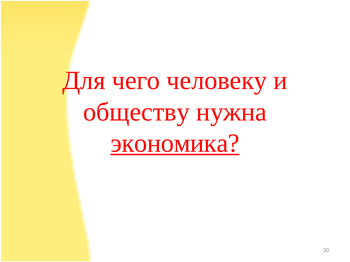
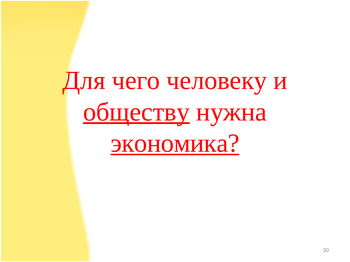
обществу underline: none -> present (136, 112)
